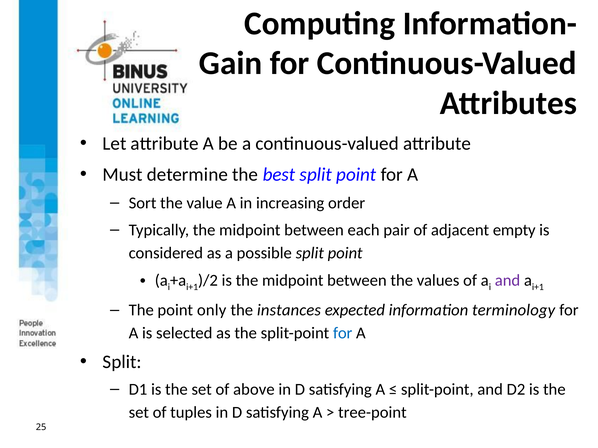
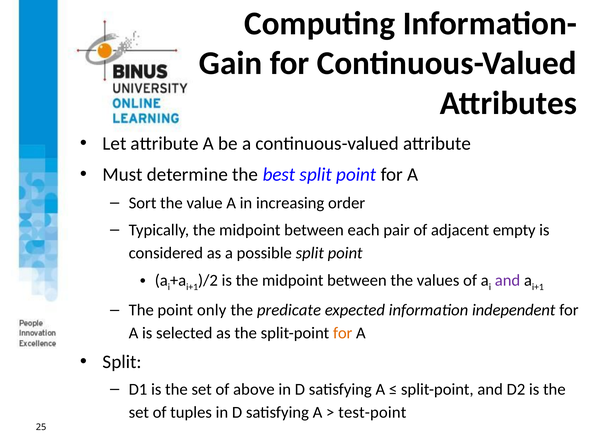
instances: instances -> predicate (289, 311)
terminology: terminology -> independent (514, 311)
for colour: blue -> orange (343, 333)
tree-point: tree-point -> test-point (372, 413)
